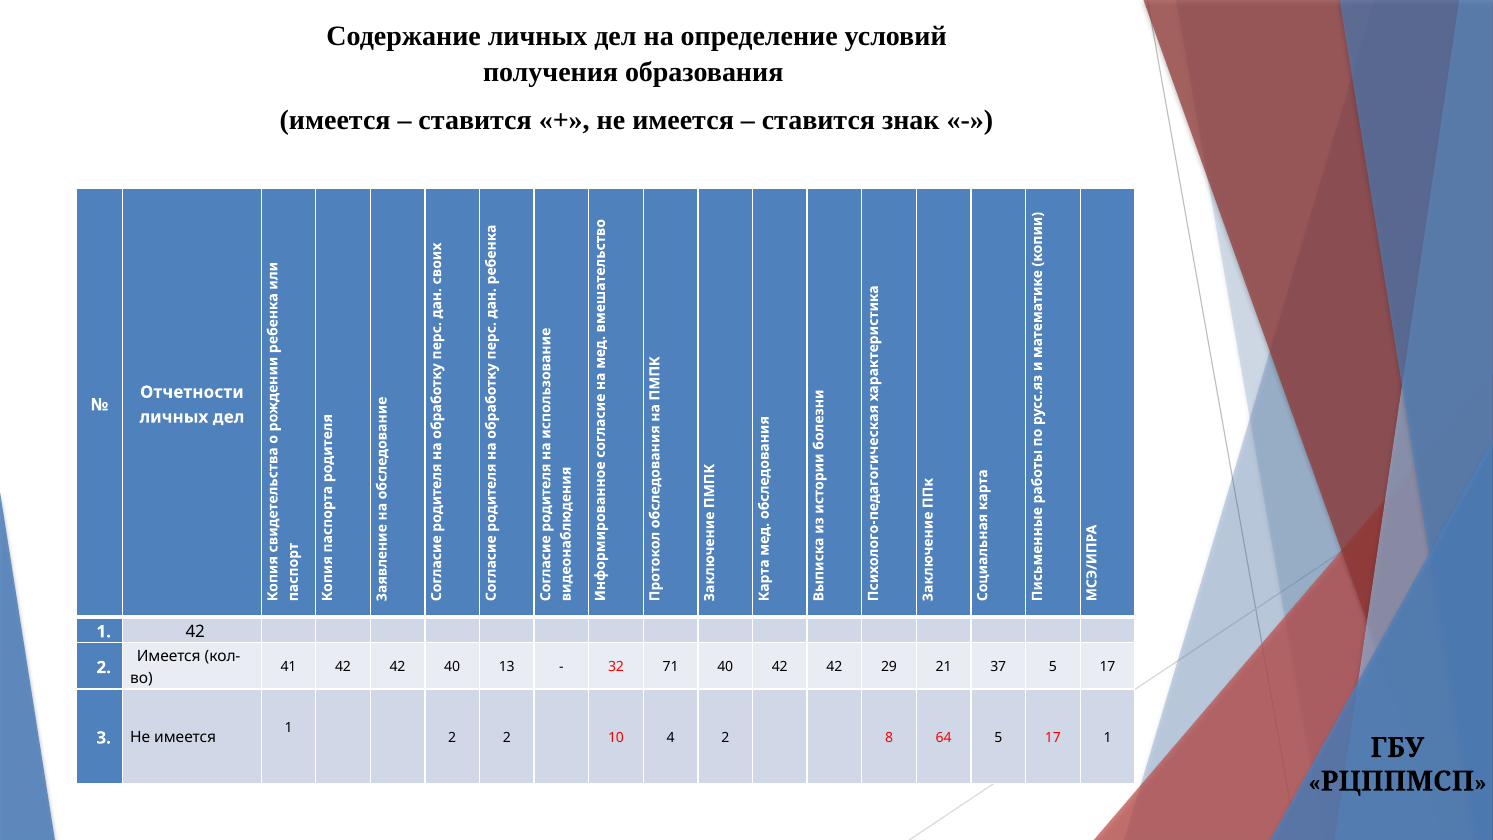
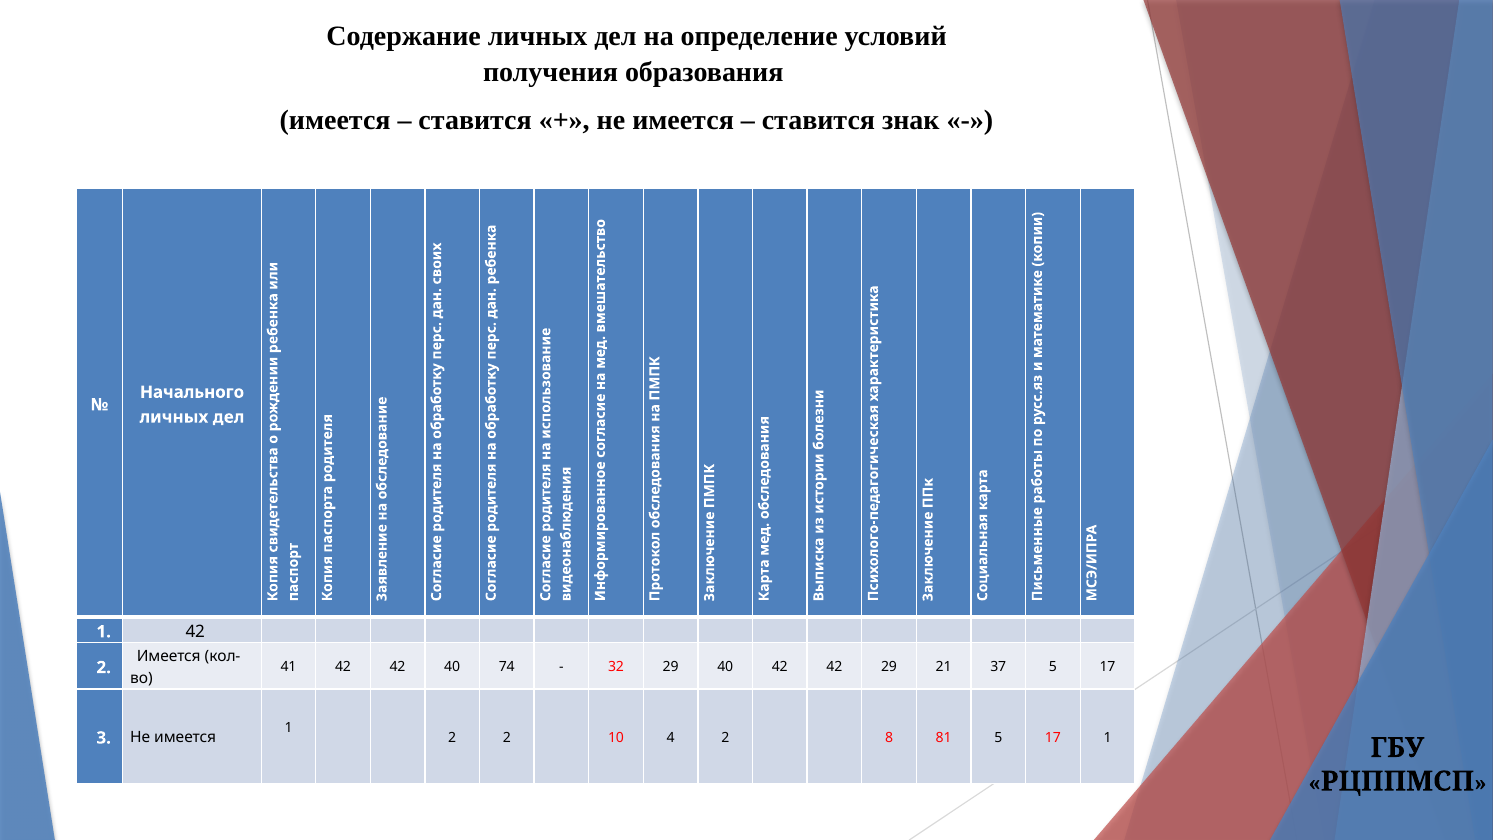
Отчетности: Отчетности -> Начального (192, 392)
13: 13 -> 74 (507, 667)
32 71: 71 -> 29 (671, 667)
64: 64 -> 81 (944, 737)
